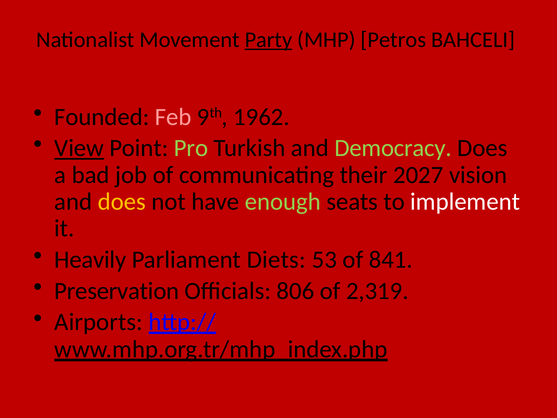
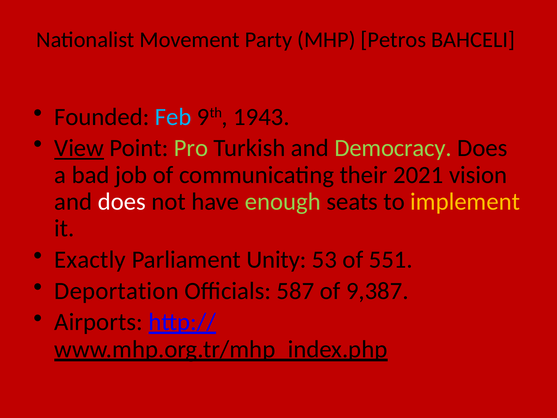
Party underline: present -> none (268, 40)
Feb colour: pink -> light blue (173, 117)
1962: 1962 -> 1943 (262, 117)
2027: 2027 -> 2021 (418, 175)
does colour: yellow -> white (122, 202)
implement colour: white -> yellow (465, 202)
Heavily: Heavily -> Exactly (90, 260)
Diets: Diets -> Unity (276, 260)
841: 841 -> 551 (391, 260)
Preservation: Preservation -> Deportation (117, 291)
806: 806 -> 587 (295, 291)
2,319: 2,319 -> 9,387 (377, 291)
